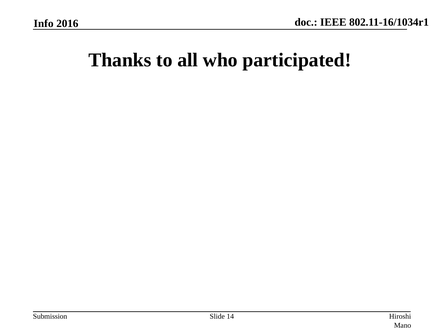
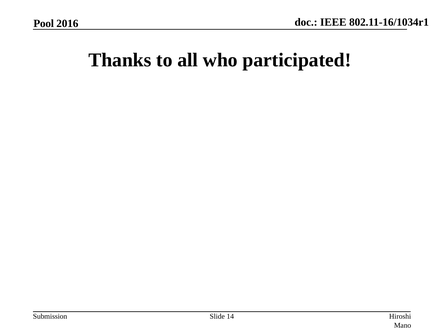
Info: Info -> Pool (44, 23)
